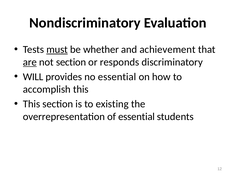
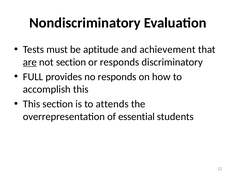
must underline: present -> none (57, 49)
whether: whether -> aptitude (101, 49)
WILL: WILL -> FULL (33, 77)
no essential: essential -> responds (117, 77)
existing: existing -> attends (112, 104)
